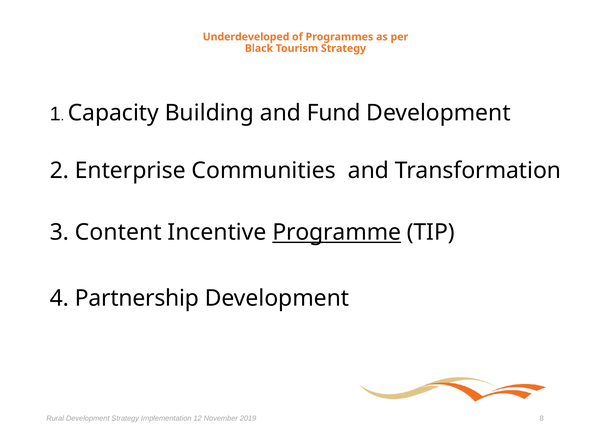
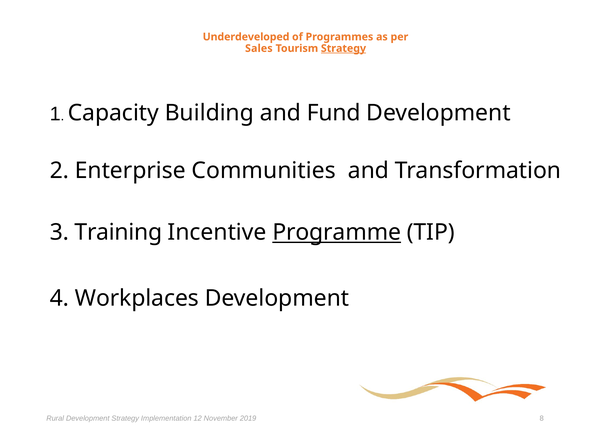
Black: Black -> Sales (259, 48)
Strategy underline: none -> present (343, 48)
Content: Content -> Training (118, 232)
Partnership: Partnership -> Workplaces (137, 298)
